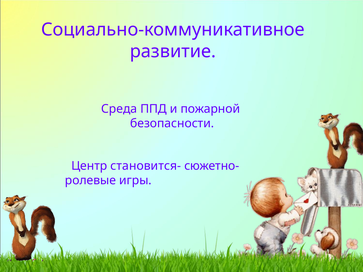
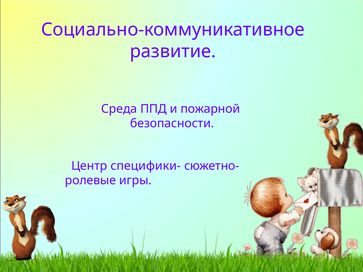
становится-: становится- -> специфики- (146, 166)
